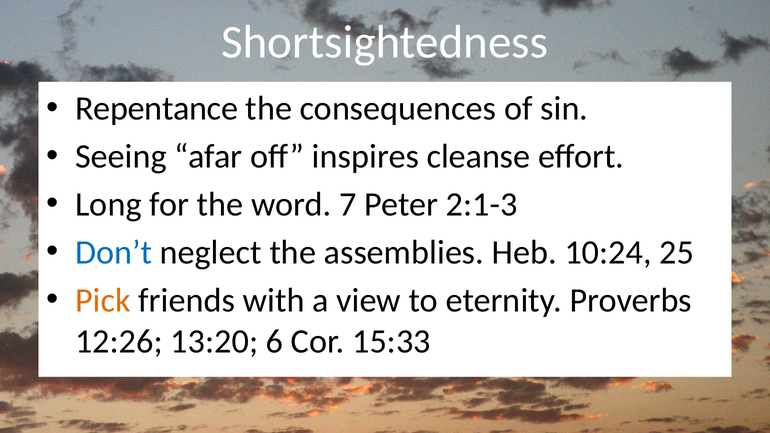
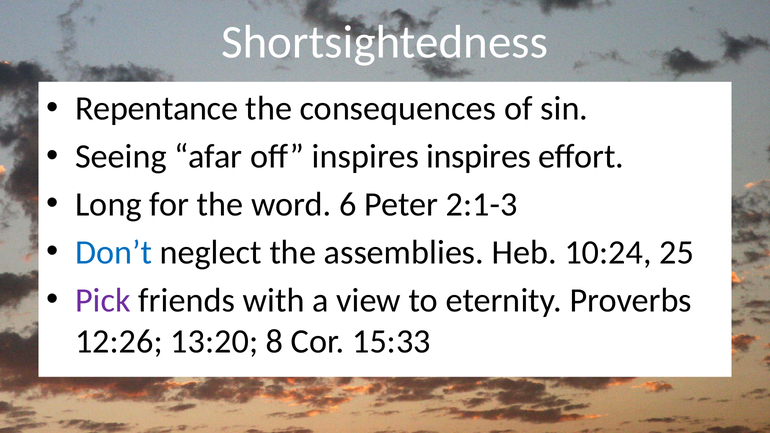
inspires cleanse: cleanse -> inspires (479, 157)
7: 7 -> 6 (348, 205)
Pick colour: orange -> purple (103, 300)
6: 6 -> 8 (275, 342)
